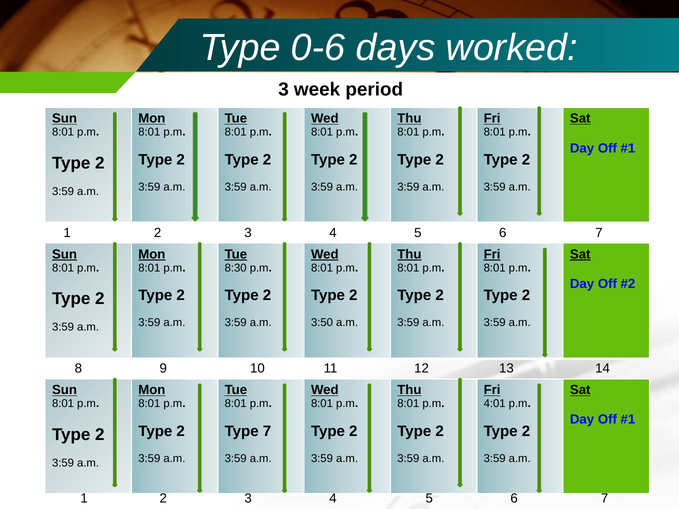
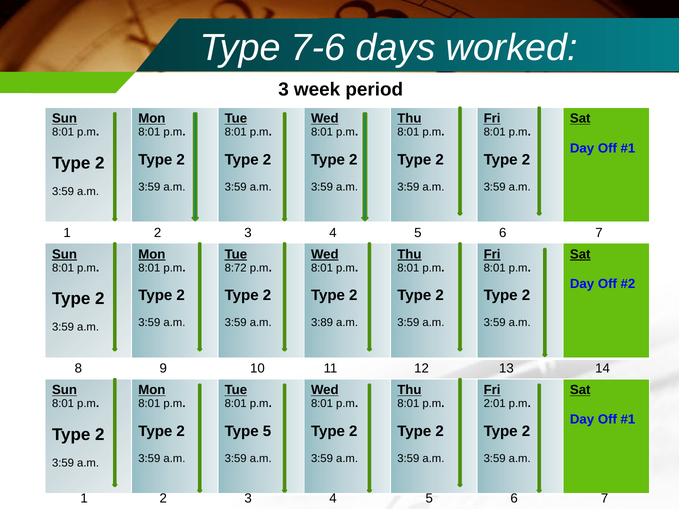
0-6: 0-6 -> 7-6 (318, 48)
8:30: 8:30 -> 8:72 (236, 268)
3:50: 3:50 -> 3:89 (322, 323)
4:01: 4:01 -> 2:01 (495, 404)
Type 7: 7 -> 5 (267, 431)
